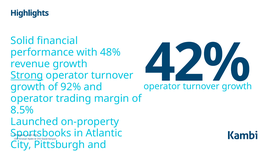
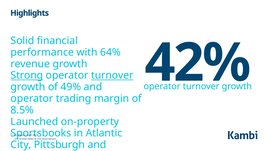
48%: 48% -> 64% (110, 52)
turnover underline: none -> present (112, 76)
92%: 92% -> 49% (71, 87)
